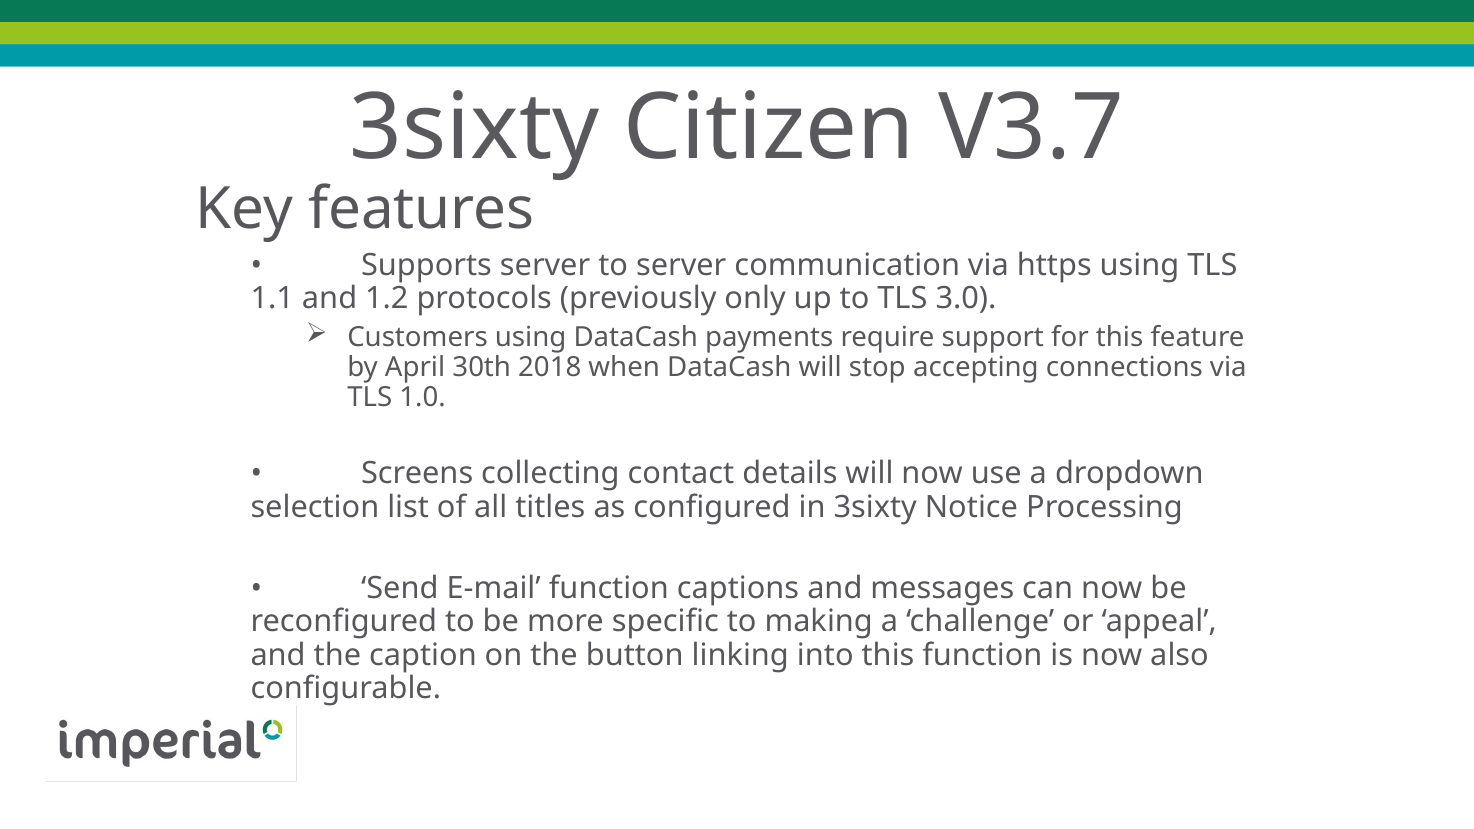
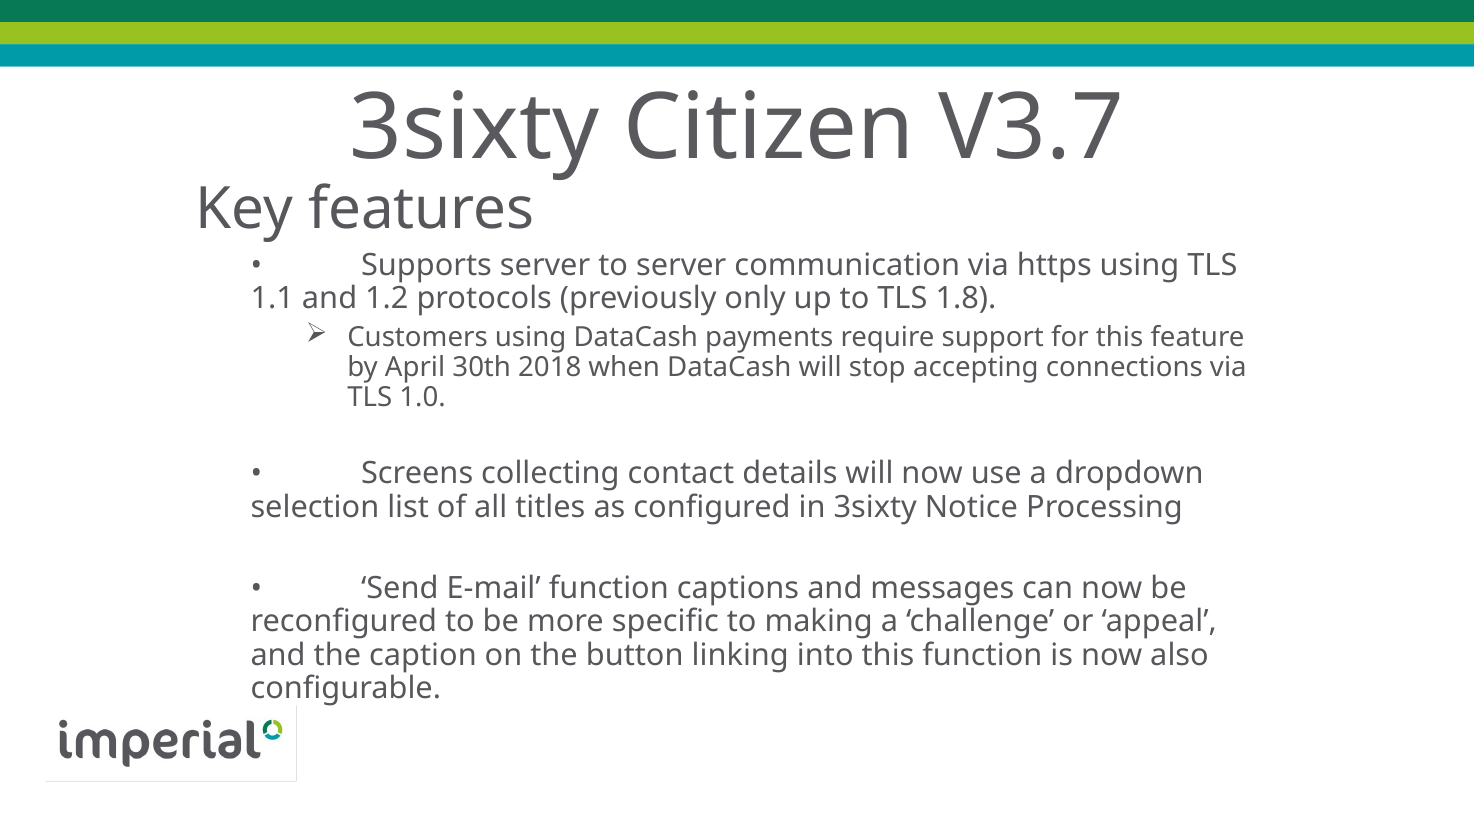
3.0: 3.0 -> 1.8 (966, 298)
